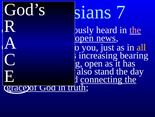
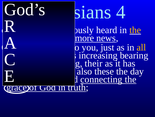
7: 7 -> 4 (121, 12)
the colour: pink -> yellow (135, 30)
open: open -> more (84, 38)
open: open -> their (94, 63)
stand: stand -> these (104, 71)
